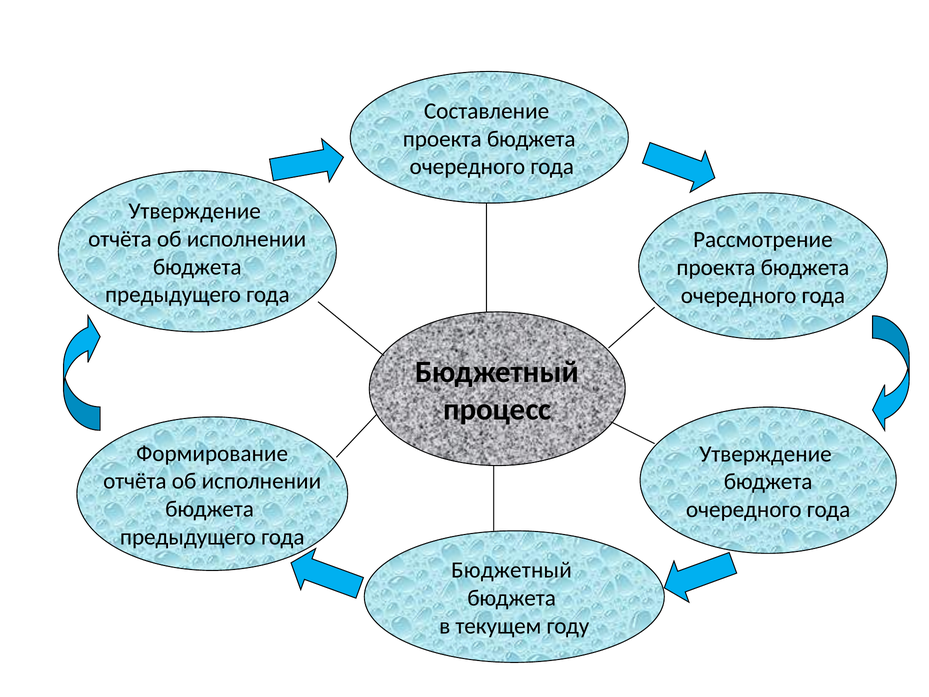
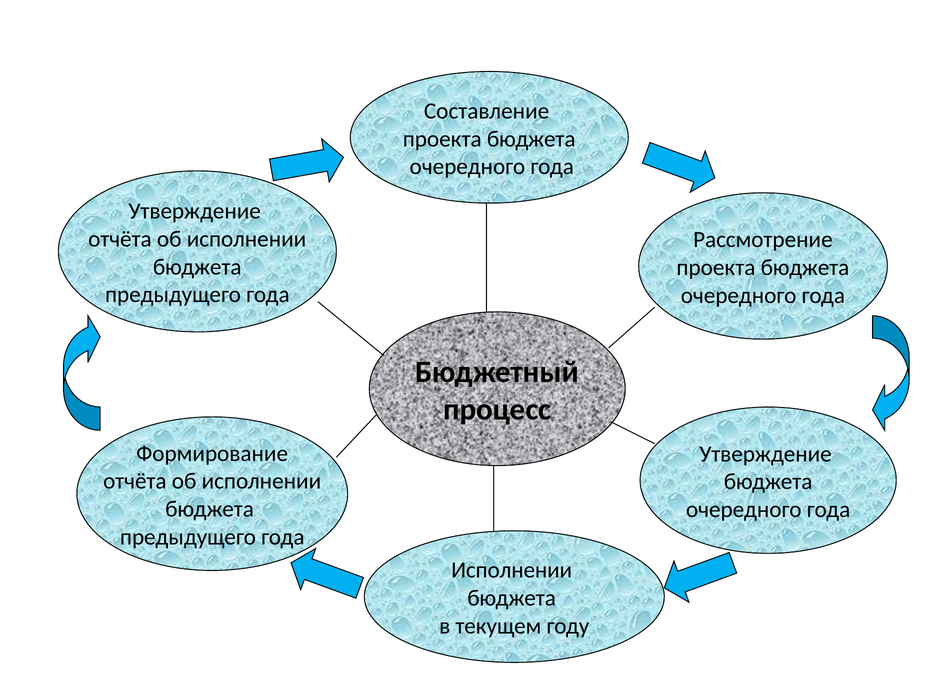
Бюджетный: Бюджетный -> Исполнении (512, 570)
